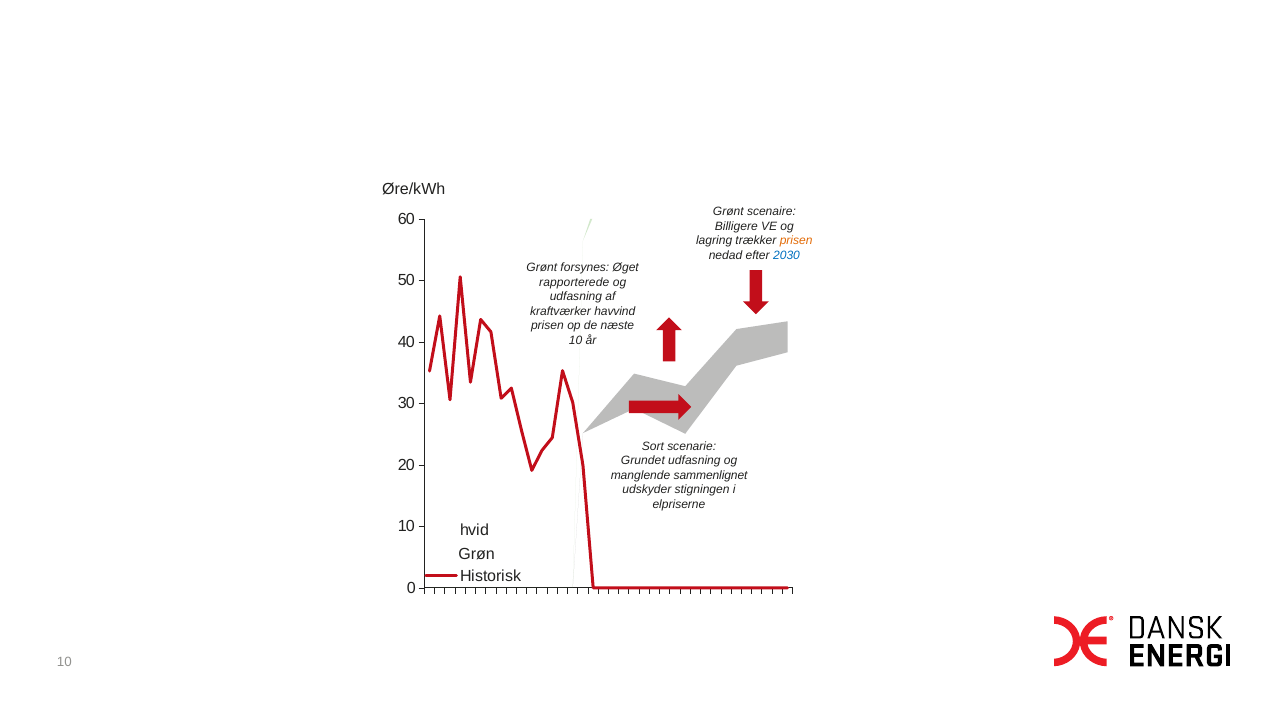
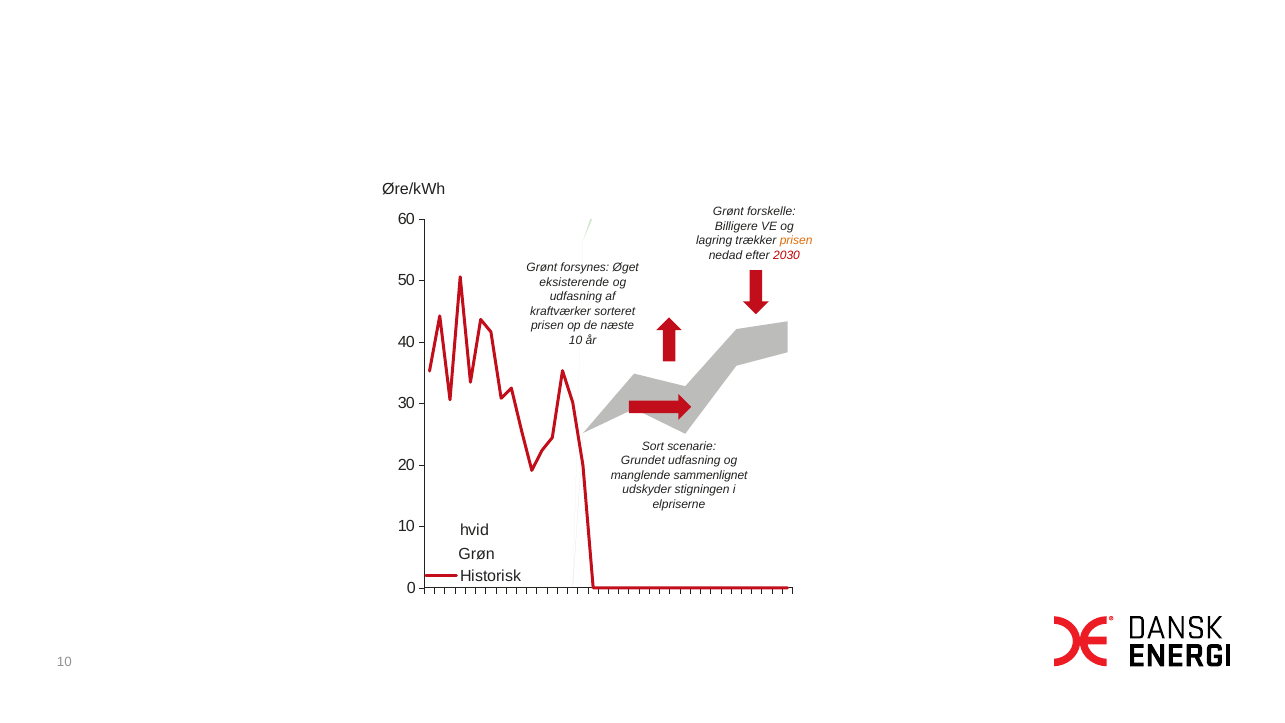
scenaire: scenaire -> forskelle (771, 212)
2030 colour: blue -> red (787, 255)
rapporterede: rapporterede -> eksisterende (574, 282)
havvind: havvind -> sorteret (615, 311)
